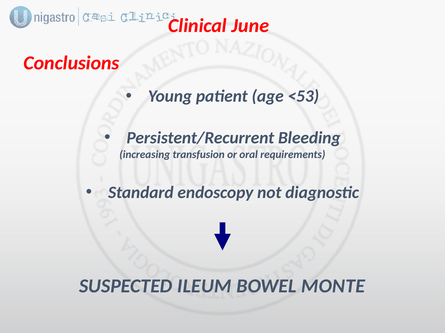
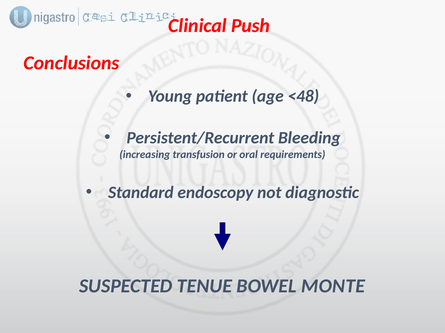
June: June -> Push (251, 26)
<53: <53 -> <48 (303, 97)
ILEUM: ILEUM -> TENUE (205, 287)
